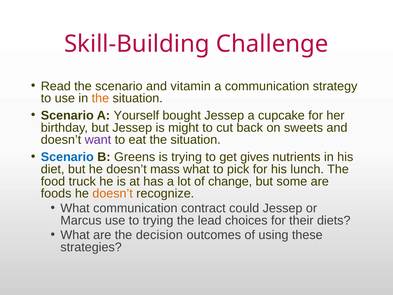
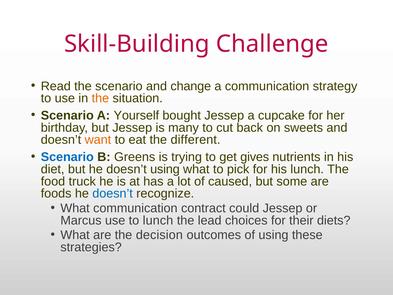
vitamin: vitamin -> change (191, 86)
might: might -> many (183, 128)
want colour: purple -> orange (98, 140)
eat the situation: situation -> different (196, 140)
doesn’t mass: mass -> using (165, 169)
change: change -> caused (230, 181)
doesn’t colour: orange -> blue (113, 193)
to trying: trying -> lunch (158, 220)
